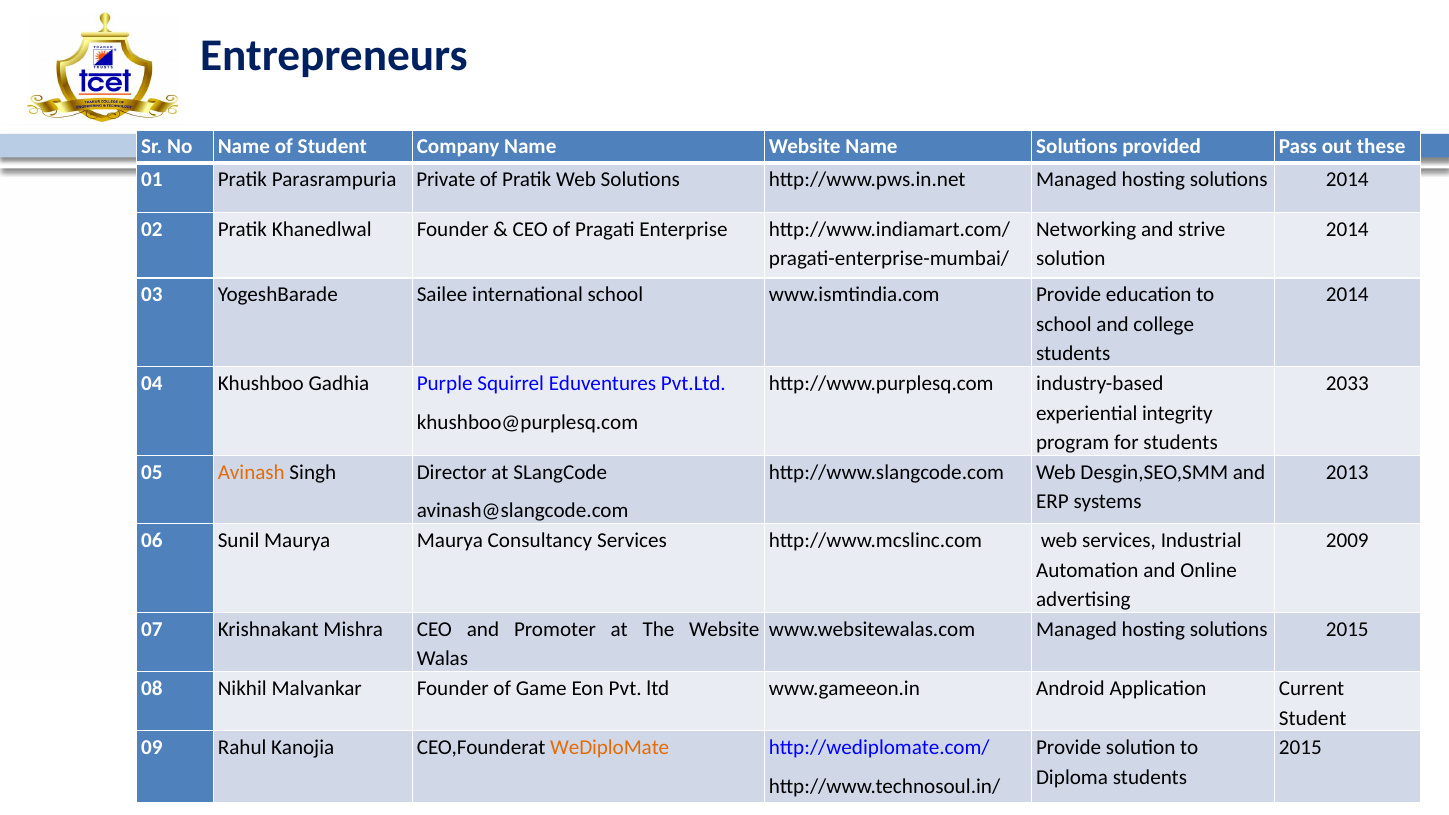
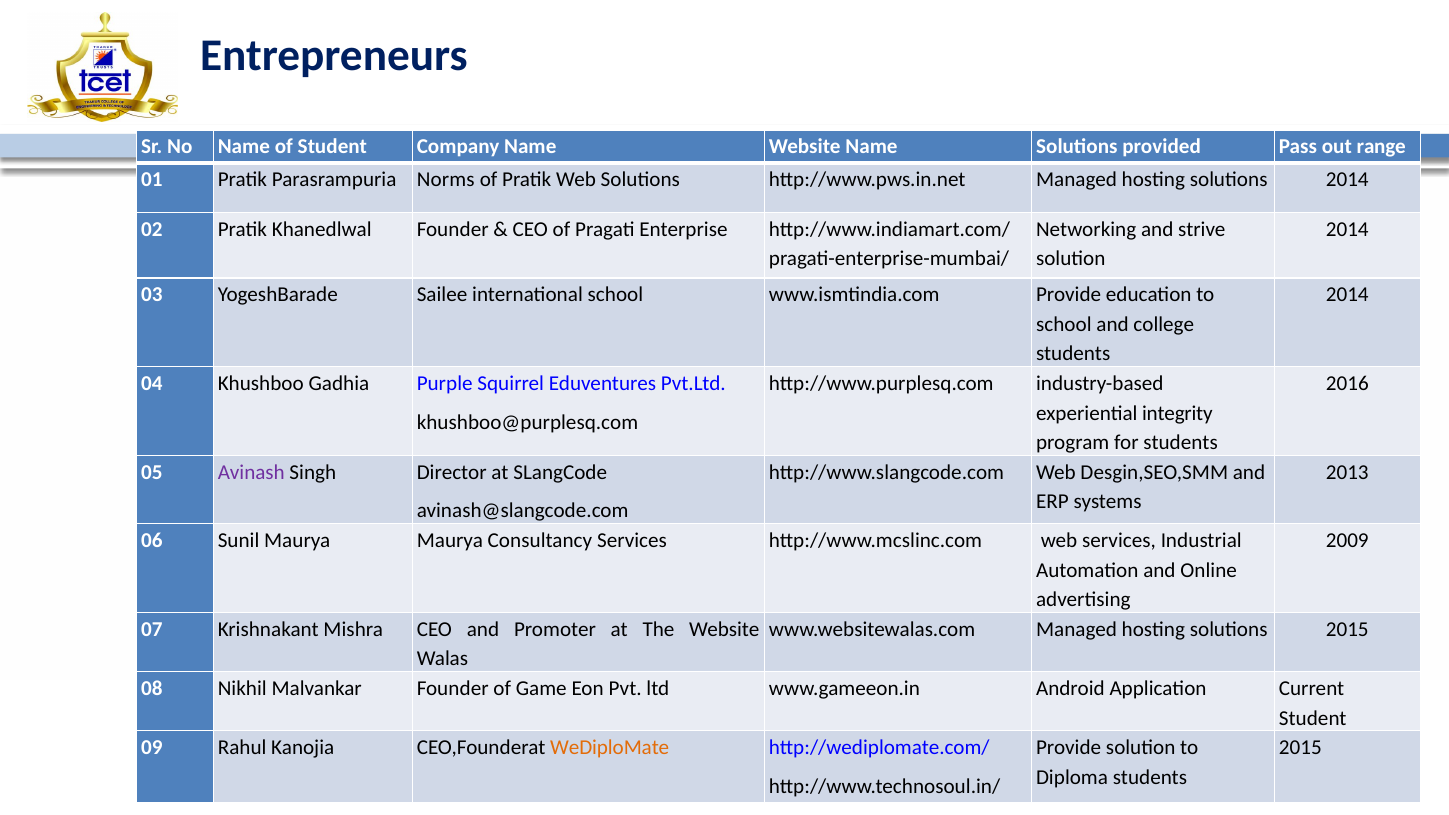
these: these -> range (1381, 147)
Private: Private -> Norms (446, 180)
2033: 2033 -> 2016 (1347, 384)
Avinash colour: orange -> purple (251, 472)
